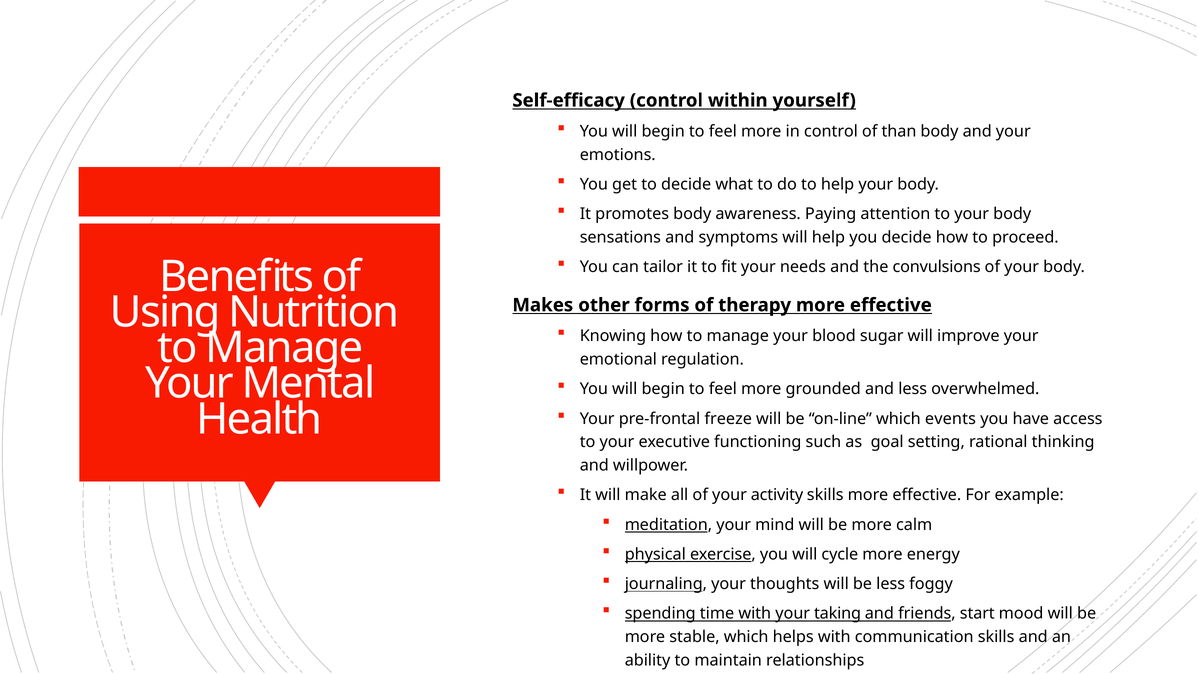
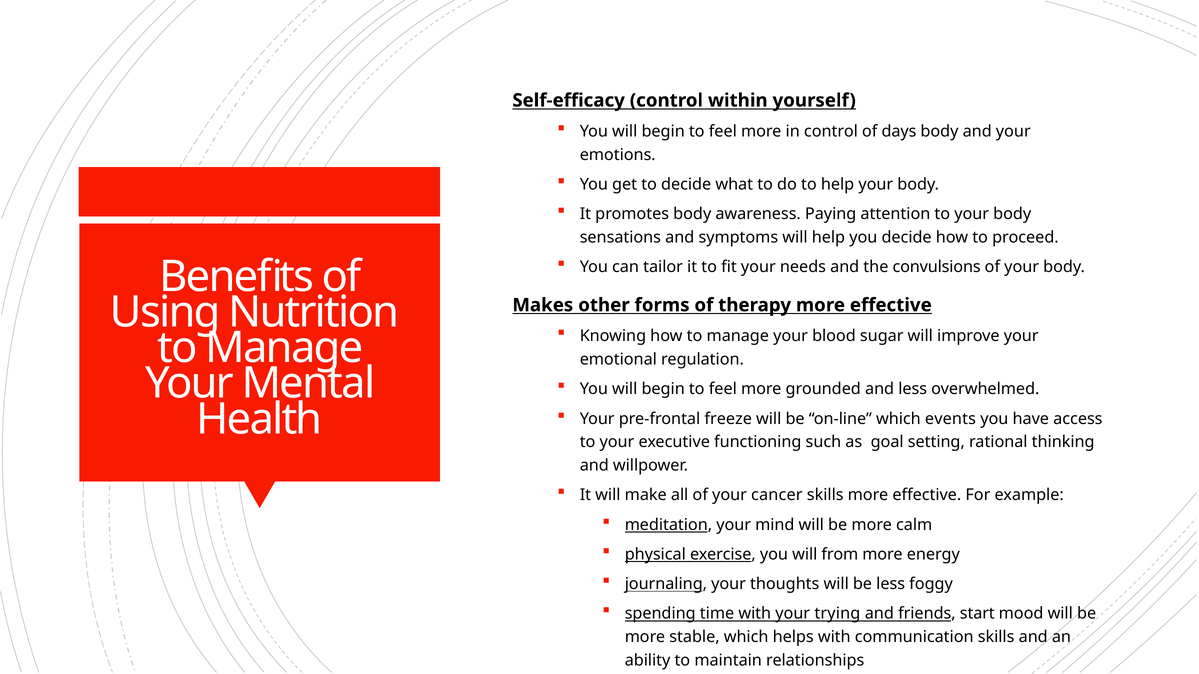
than: than -> days (899, 131)
activity: activity -> cancer (777, 495)
cycle: cycle -> from (840, 555)
taking: taking -> trying (837, 614)
